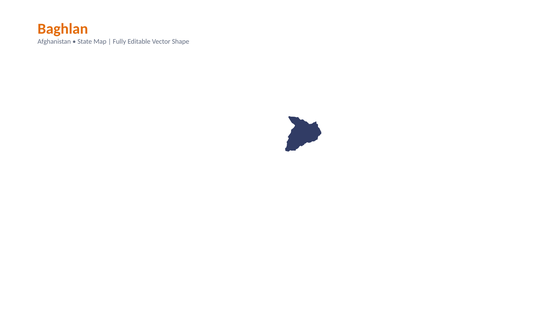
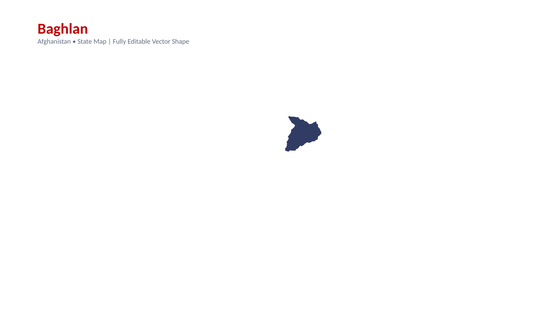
Baghlan colour: orange -> red (63, 29)
